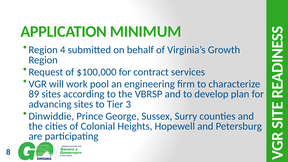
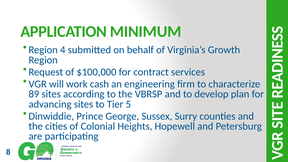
pool: pool -> cash (99, 84)
3: 3 -> 5 (128, 104)
